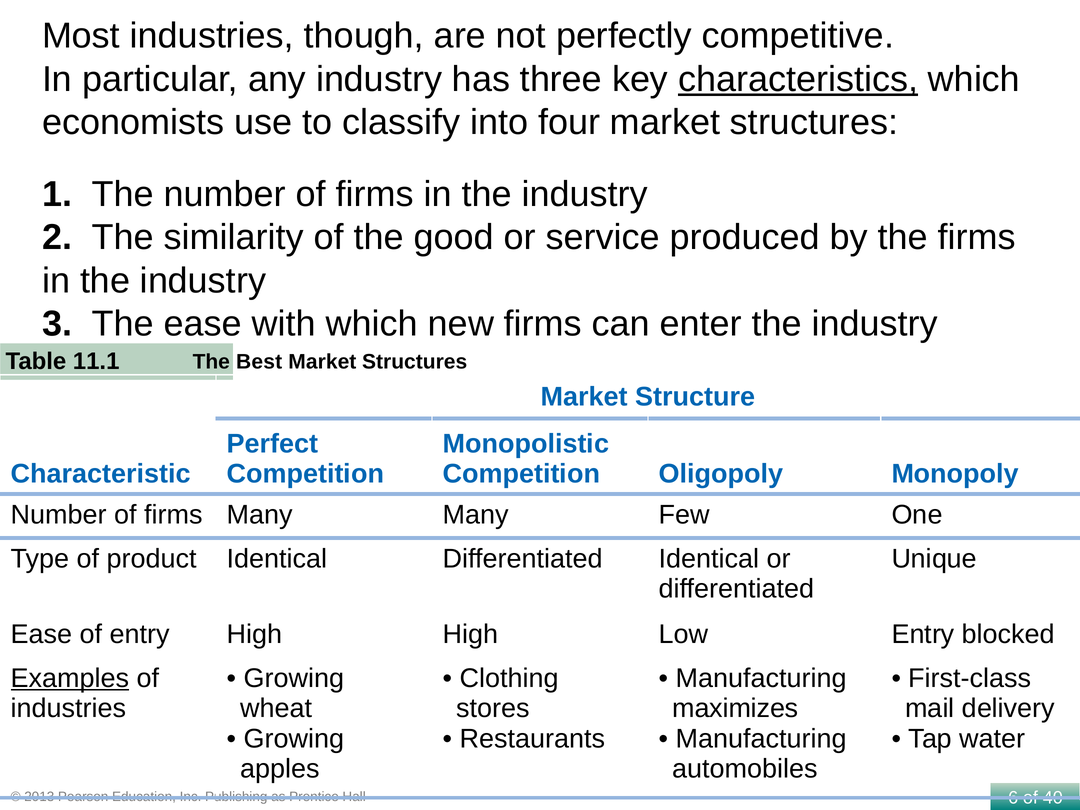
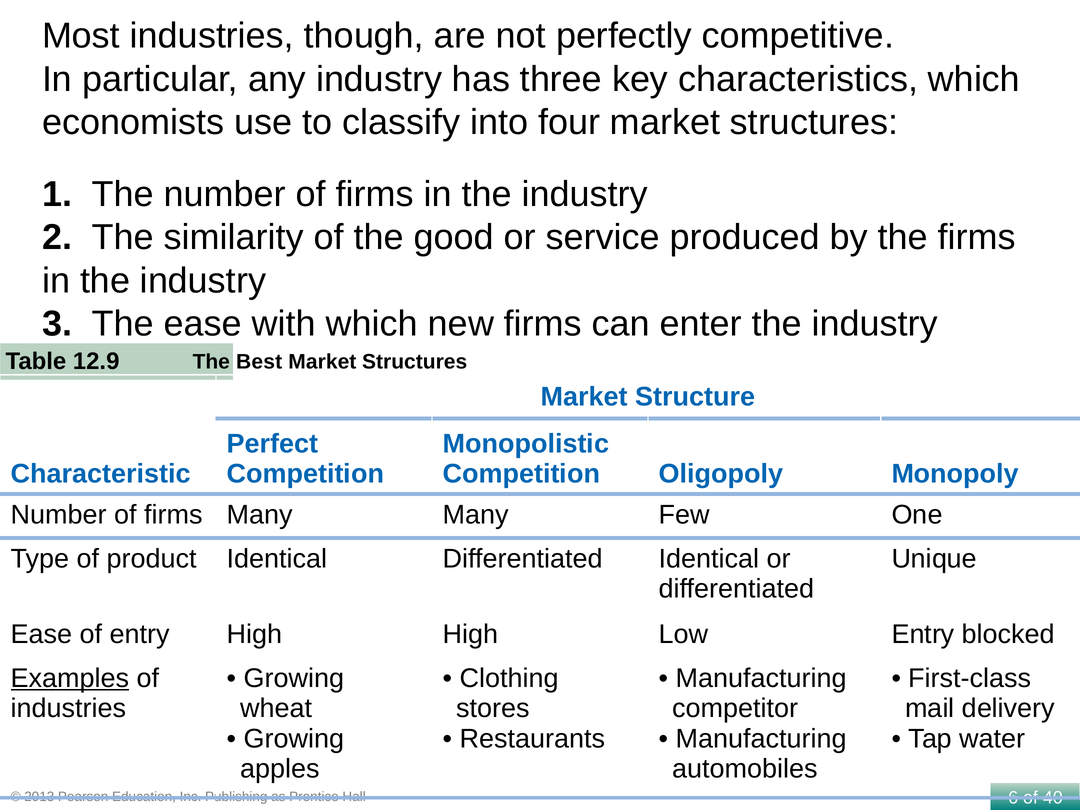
characteristics underline: present -> none (798, 79)
11.1: 11.1 -> 12.9 (96, 361)
maximizes: maximizes -> competitor (735, 709)
